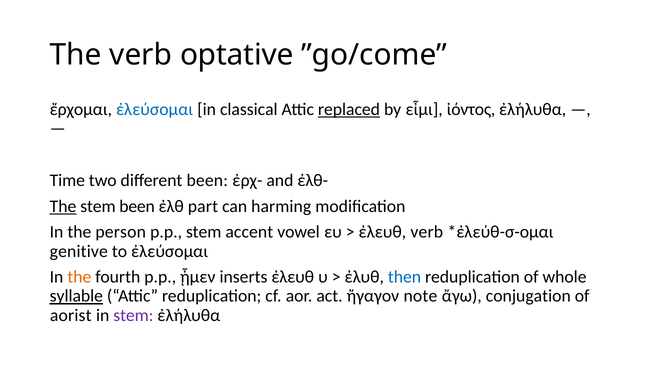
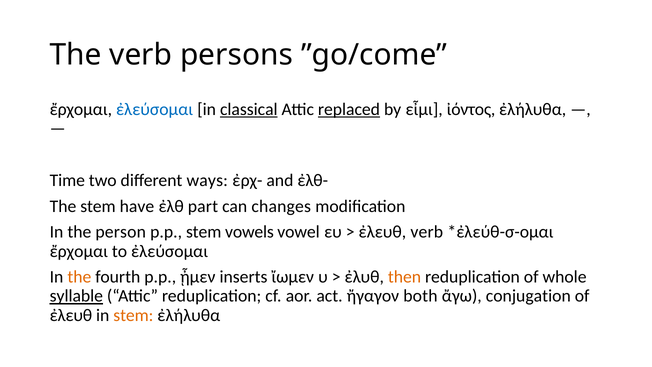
optative: optative -> persons (237, 55)
classical underline: none -> present (249, 109)
different been: been -> ways (207, 180)
The underline: present -> none (63, 206)
stem been: been -> have (137, 206)
harming: harming -> changes (281, 206)
accent: accent -> vowels (249, 232)
genitive: genitive -> ἔρχομαι (79, 251)
inserts ἐλευθ: ἐλευθ -> ἴωμεν (293, 277)
then colour: blue -> orange (405, 277)
note: note -> both (420, 296)
aorist: aorist -> ἐλευθ (71, 315)
stem colour: purple -> orange (133, 315)
